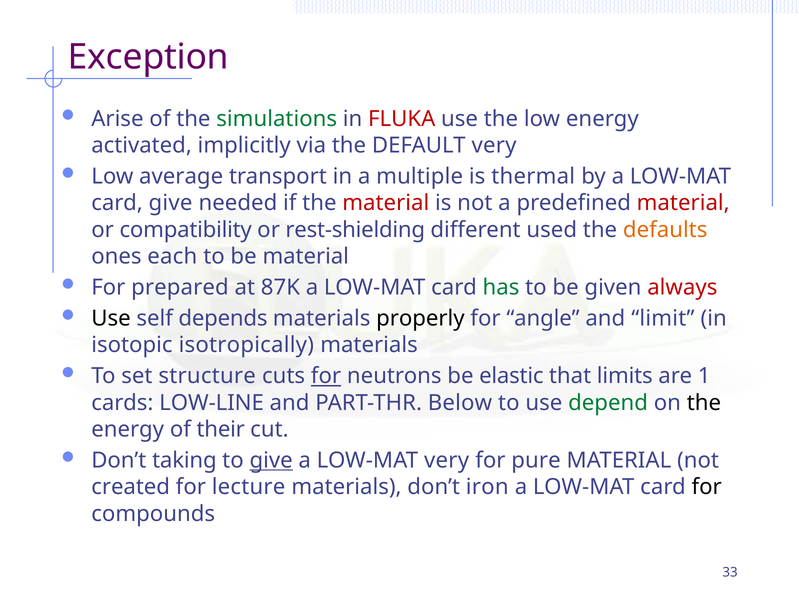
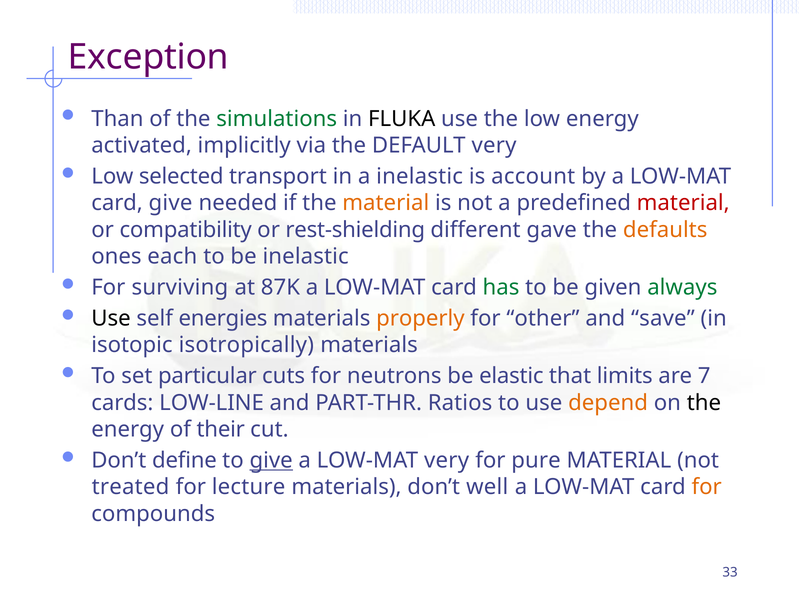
Arise: Arise -> Than (117, 119)
FLUKA colour: red -> black (402, 119)
average: average -> selected (181, 177)
a multiple: multiple -> inelastic (420, 177)
thermal: thermal -> account (533, 177)
material colour: red -> orange (386, 203)
used: used -> gave (552, 230)
be material: material -> inelastic (306, 256)
prepared: prepared -> surviving (180, 288)
always colour: red -> green (682, 288)
depends: depends -> energies (223, 319)
properly colour: black -> orange (420, 319)
angle: angle -> other (543, 319)
limit: limit -> save (663, 319)
structure: structure -> particular (207, 376)
for underline: present -> none (326, 376)
1: 1 -> 7 (704, 376)
Below: Below -> Ratios (460, 403)
depend colour: green -> orange (608, 403)
taking: taking -> define (184, 461)
created: created -> treated (131, 487)
iron: iron -> well (487, 487)
for colour: black -> orange (707, 487)
